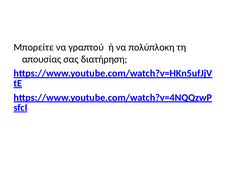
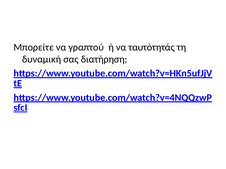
πολύπλοκη: πολύπλοκη -> ταυτότητάς (152, 47)
απουσίας: απουσίας -> δυναμική (42, 59)
